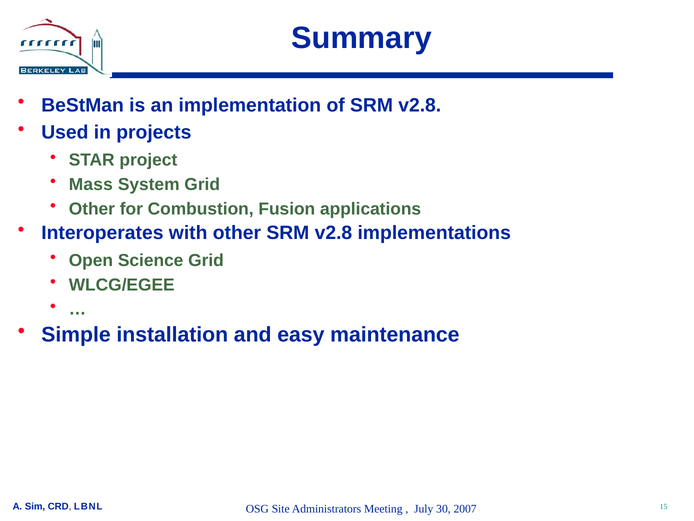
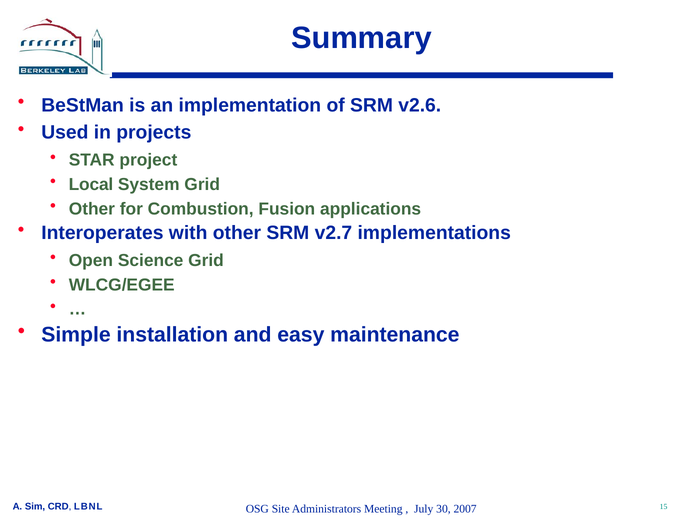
of SRM v2.8: v2.8 -> v2.6 (420, 105)
Mass: Mass -> Local (91, 184)
other SRM v2.8: v2.8 -> v2.7 (333, 233)
